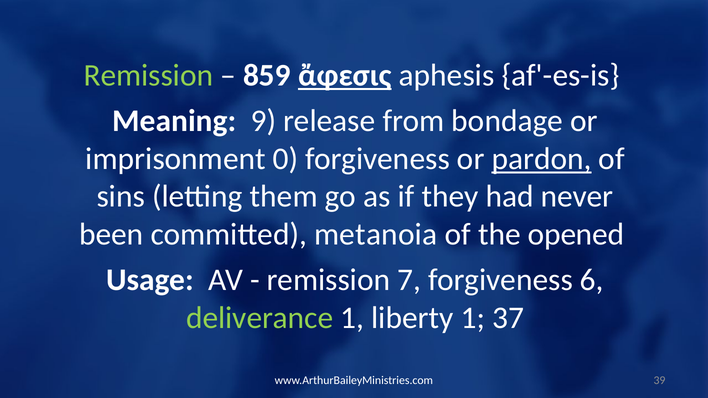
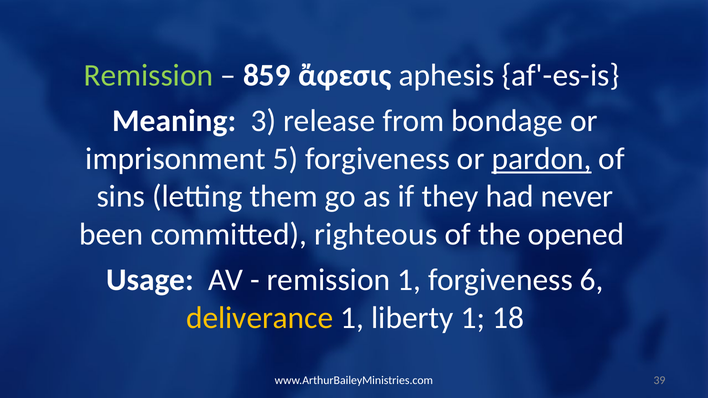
ἄφεσις underline: present -> none (345, 76)
9: 9 -> 3 (263, 121)
0: 0 -> 5 (285, 159)
metanoia: metanoia -> righteous (376, 234)
remission 7: 7 -> 1 (409, 280)
deliverance colour: light green -> yellow (260, 318)
37: 37 -> 18 (508, 318)
